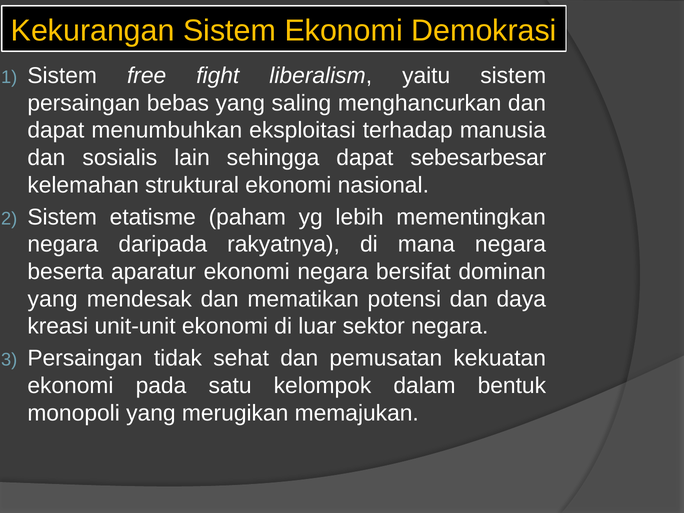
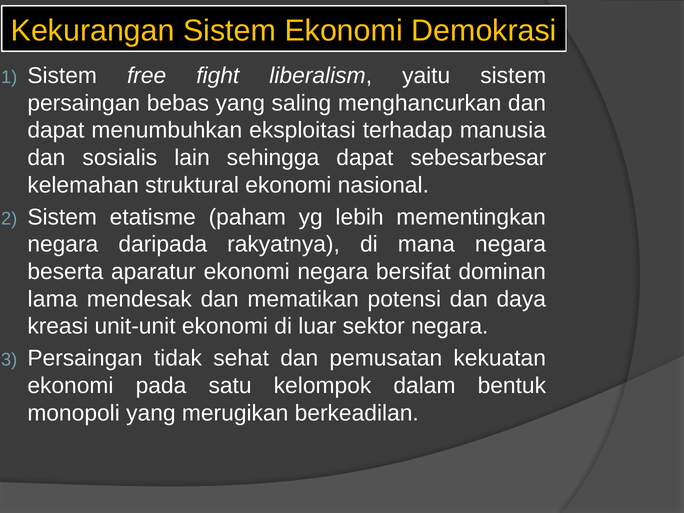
yang: yang -> lama (53, 299)
memajukan: memajukan -> berkeadilan (357, 413)
